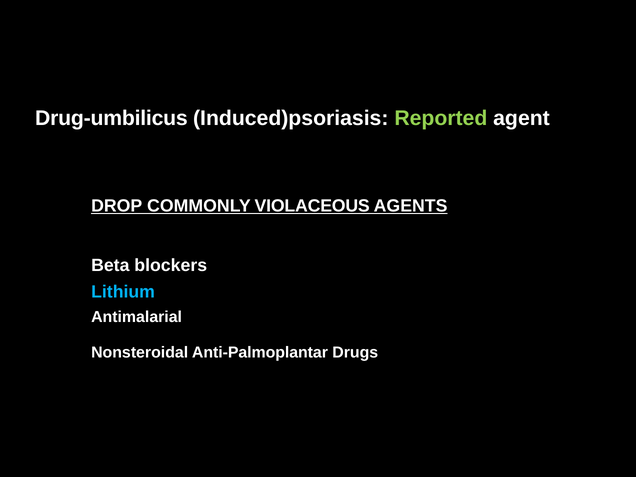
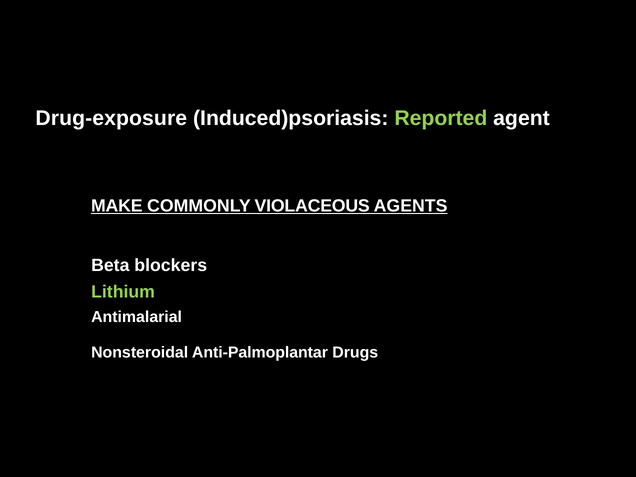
Drug-umbilicus: Drug-umbilicus -> Drug-exposure (111, 118)
DROP: DROP -> MAKE (117, 206)
Lithium colour: light blue -> light green (123, 292)
